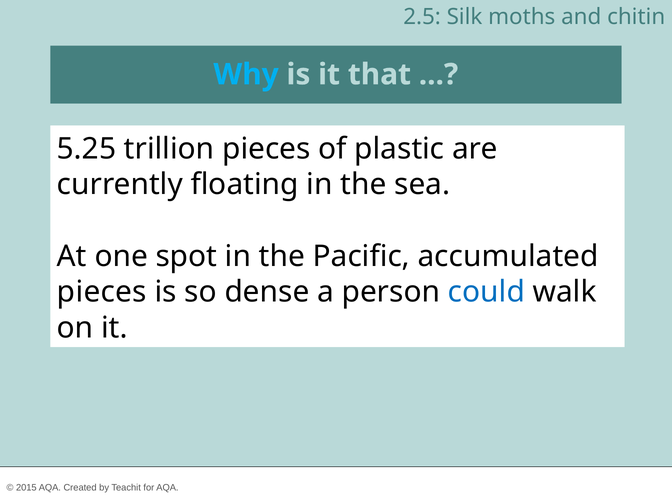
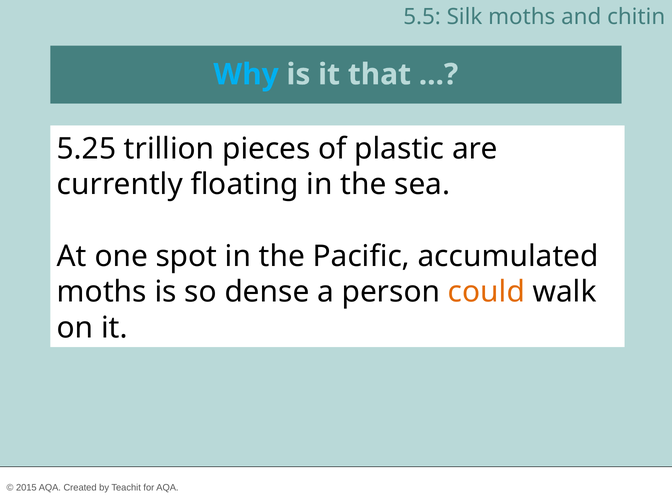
2.5: 2.5 -> 5.5 (422, 17)
pieces: pieces -> moths (102, 292)
could colour: blue -> orange (486, 292)
